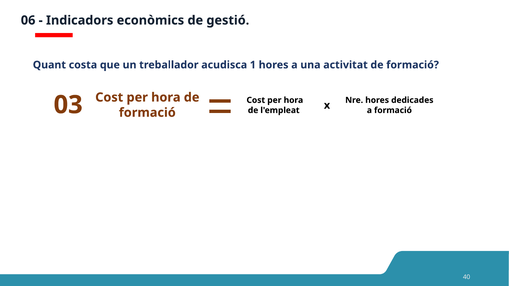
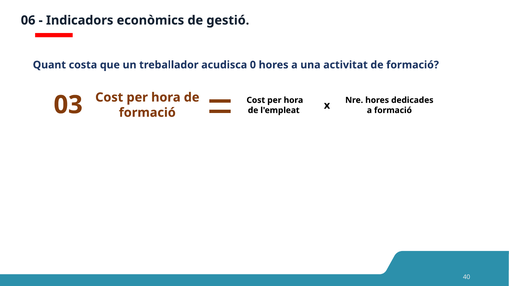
1: 1 -> 0 (253, 65)
